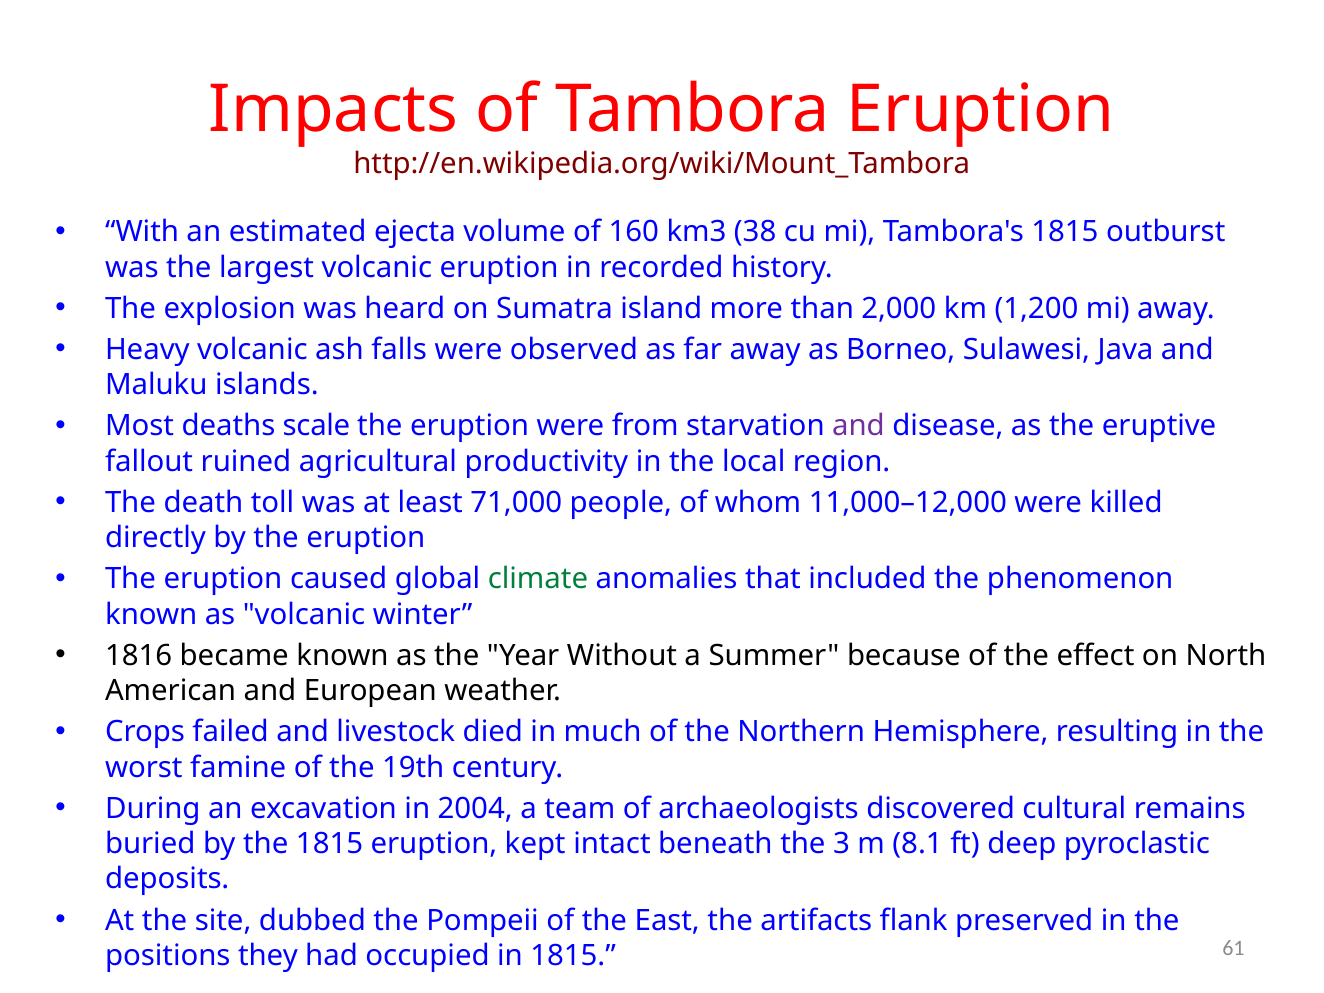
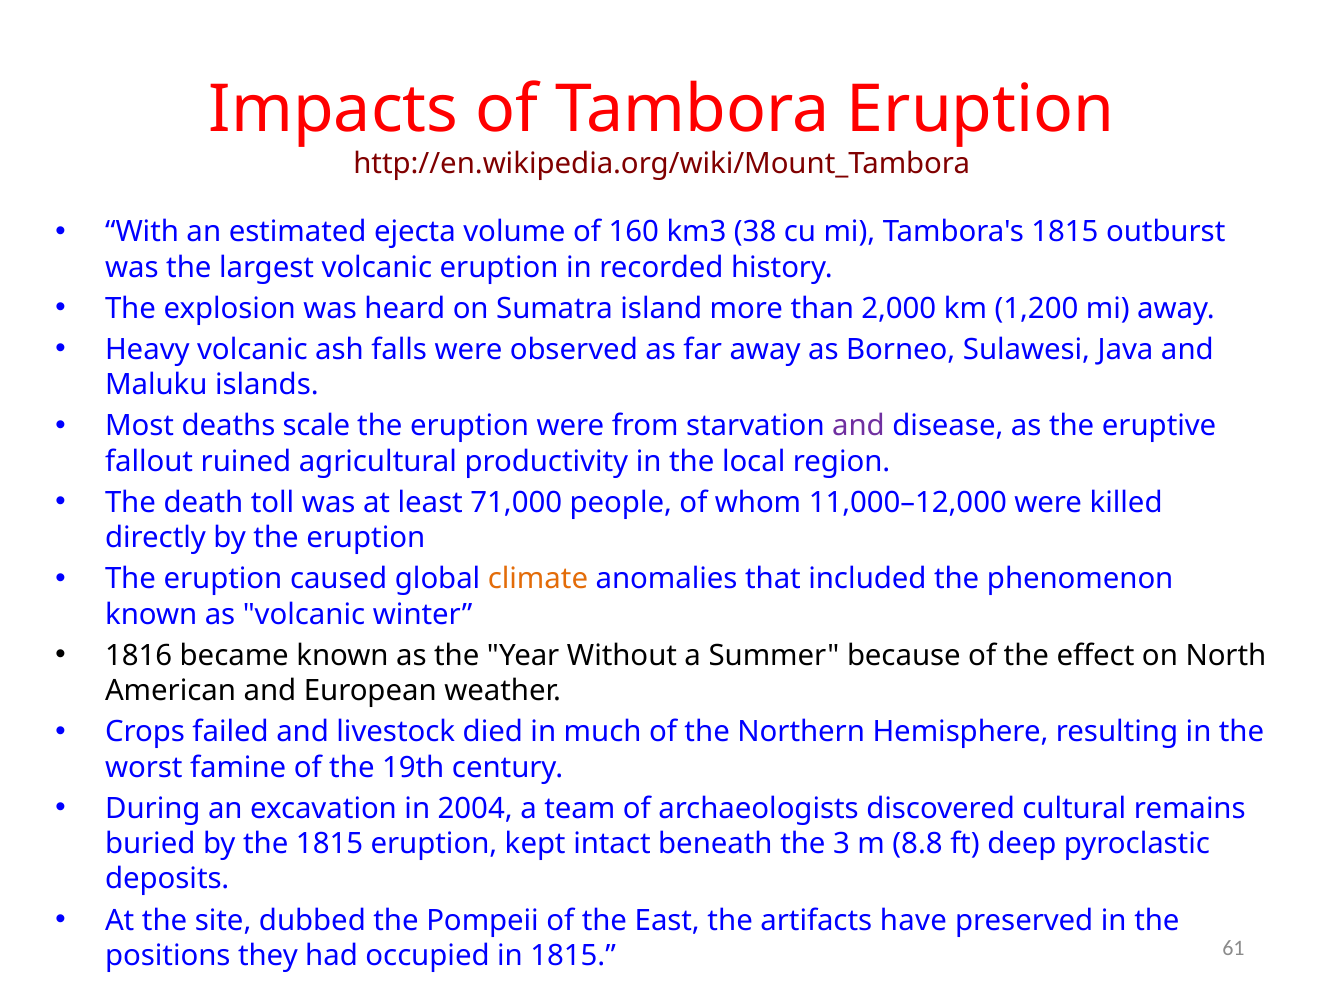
climate colour: green -> orange (538, 579)
8.1: 8.1 -> 8.8 (918, 844)
flank: flank -> have (913, 920)
